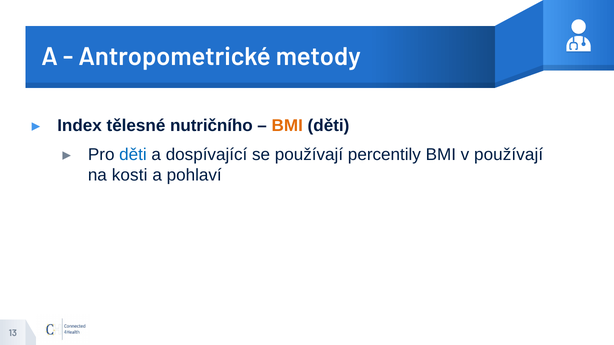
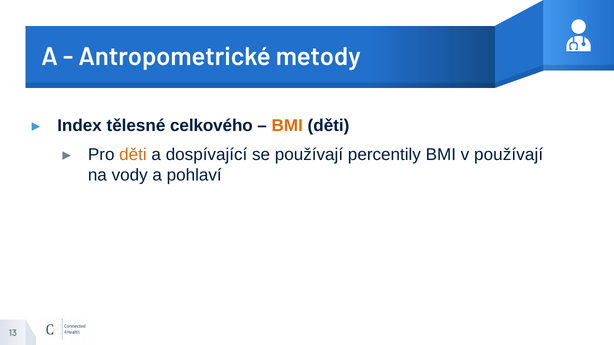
nutričního: nutričního -> celkového (211, 126)
děti colour: blue -> orange (133, 155)
kosti: kosti -> vody (130, 175)
